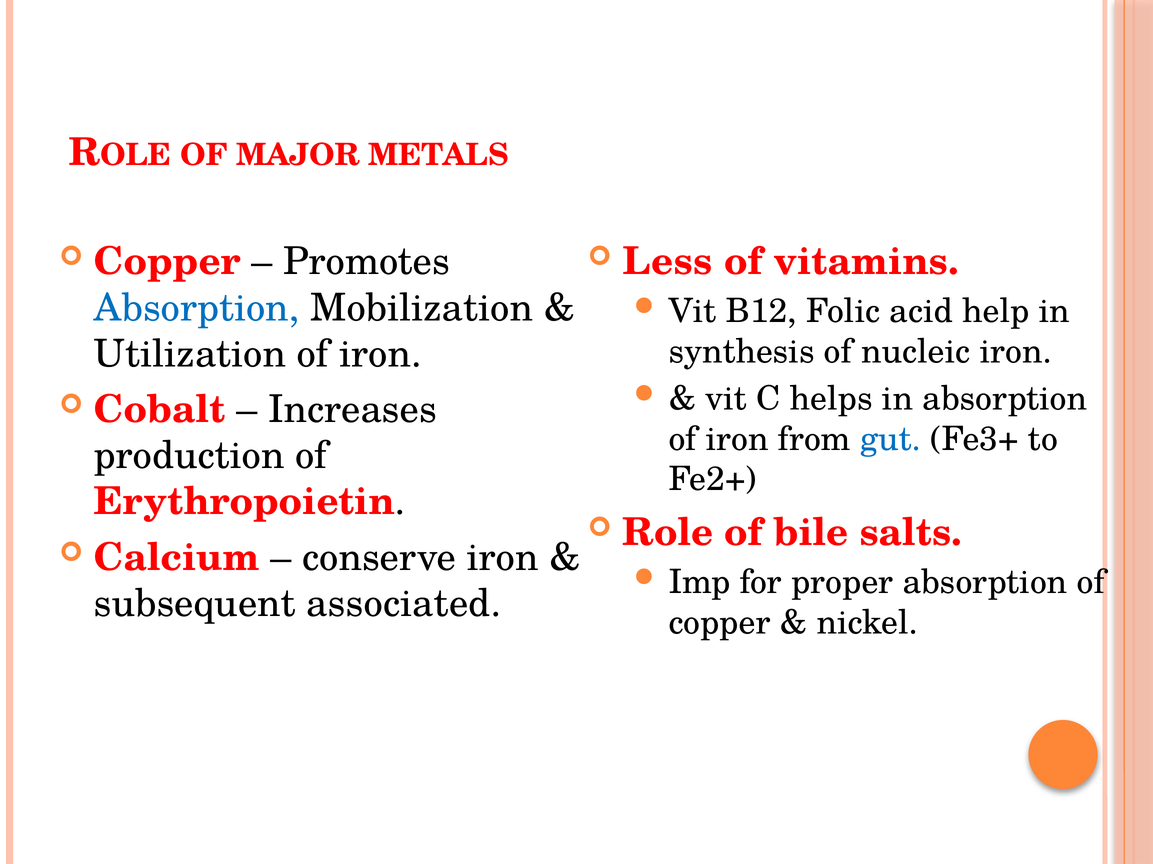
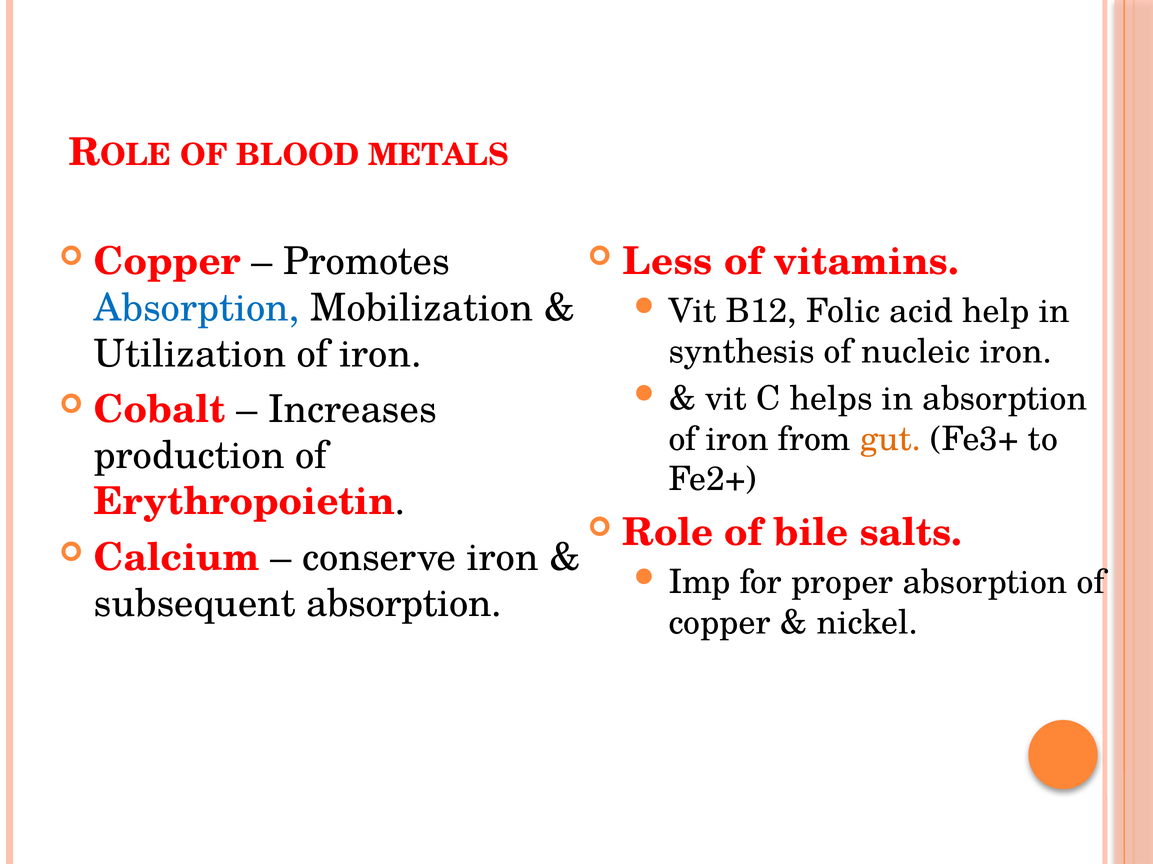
MAJOR: MAJOR -> BLOOD (298, 155)
gut colour: blue -> orange (891, 439)
subsequent associated: associated -> absorption (404, 604)
